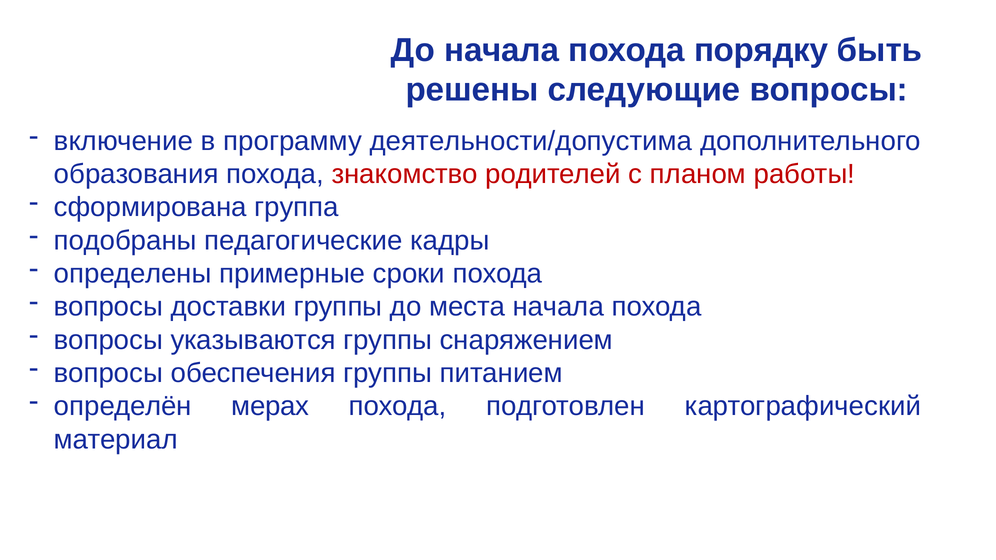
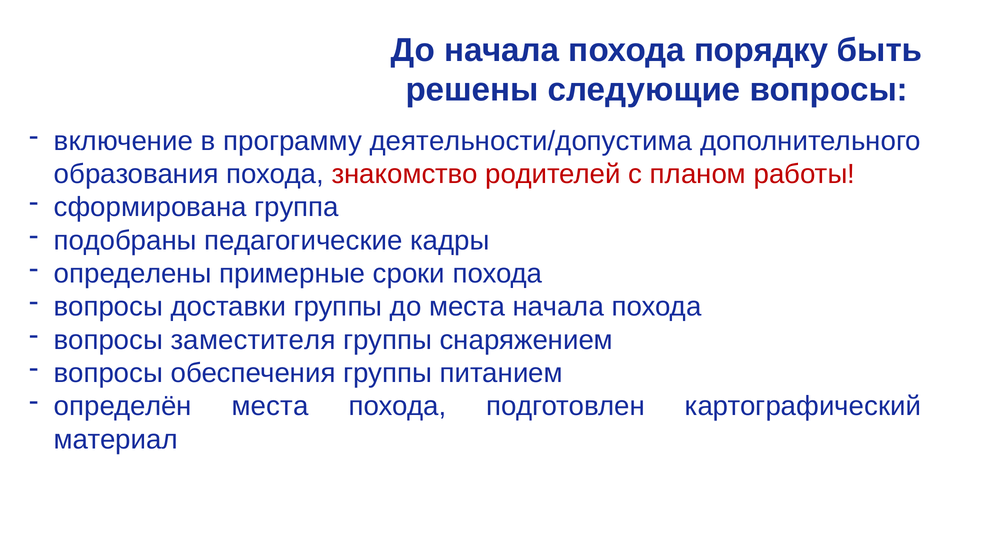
указываются: указываются -> заместителя (253, 340)
определён мерах: мерах -> места (270, 407)
